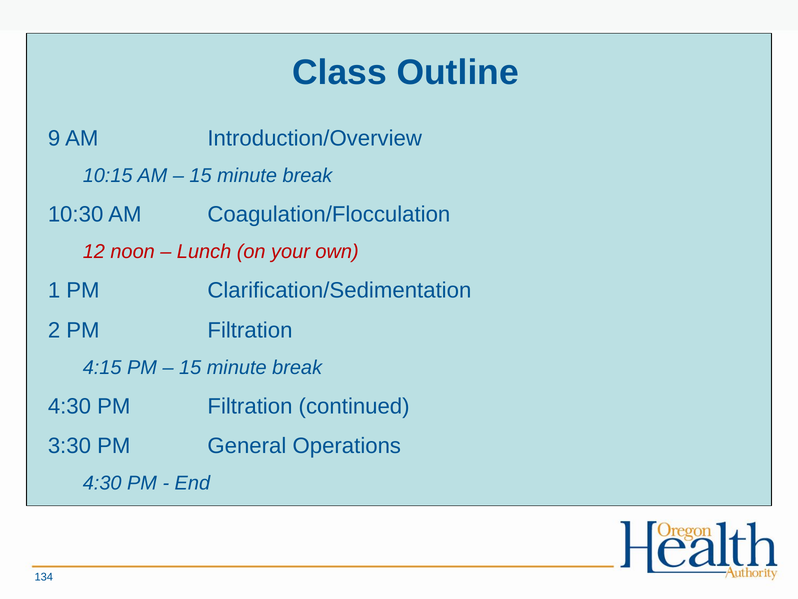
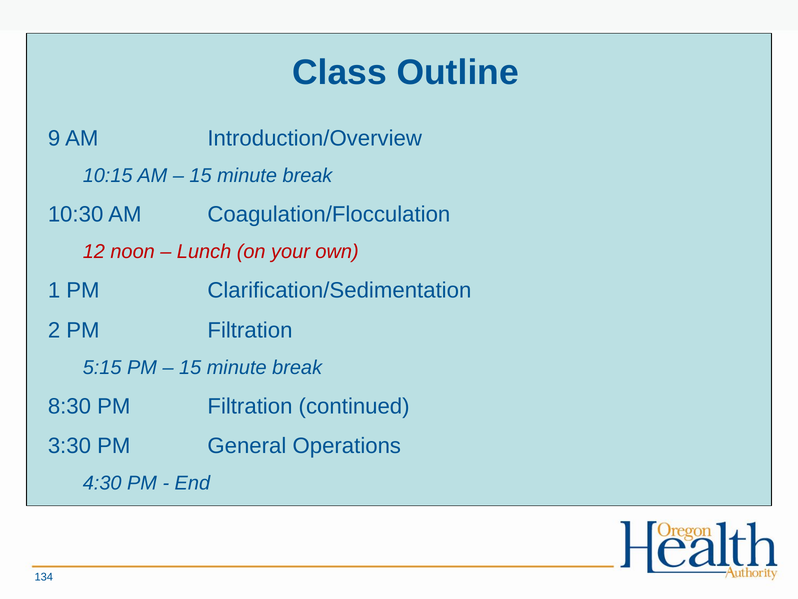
4:15: 4:15 -> 5:15 (102, 367)
4:30: 4:30 -> 8:30 (69, 406)
